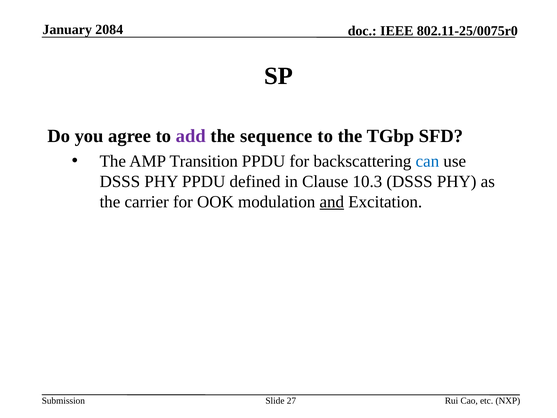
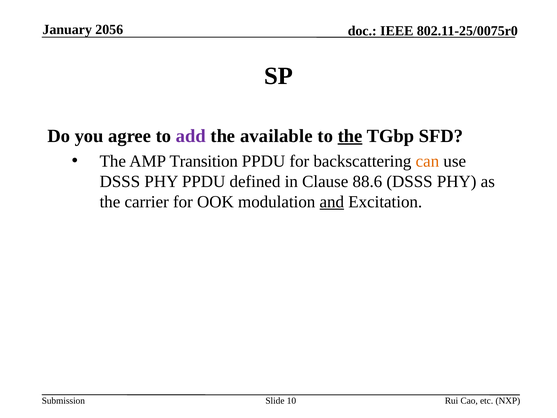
2084: 2084 -> 2056 (109, 30)
sequence: sequence -> available (276, 136)
the underline: none -> present (350, 136)
can colour: blue -> orange (427, 161)
10.3: 10.3 -> 88.6 (367, 181)
27: 27 -> 10 (291, 401)
